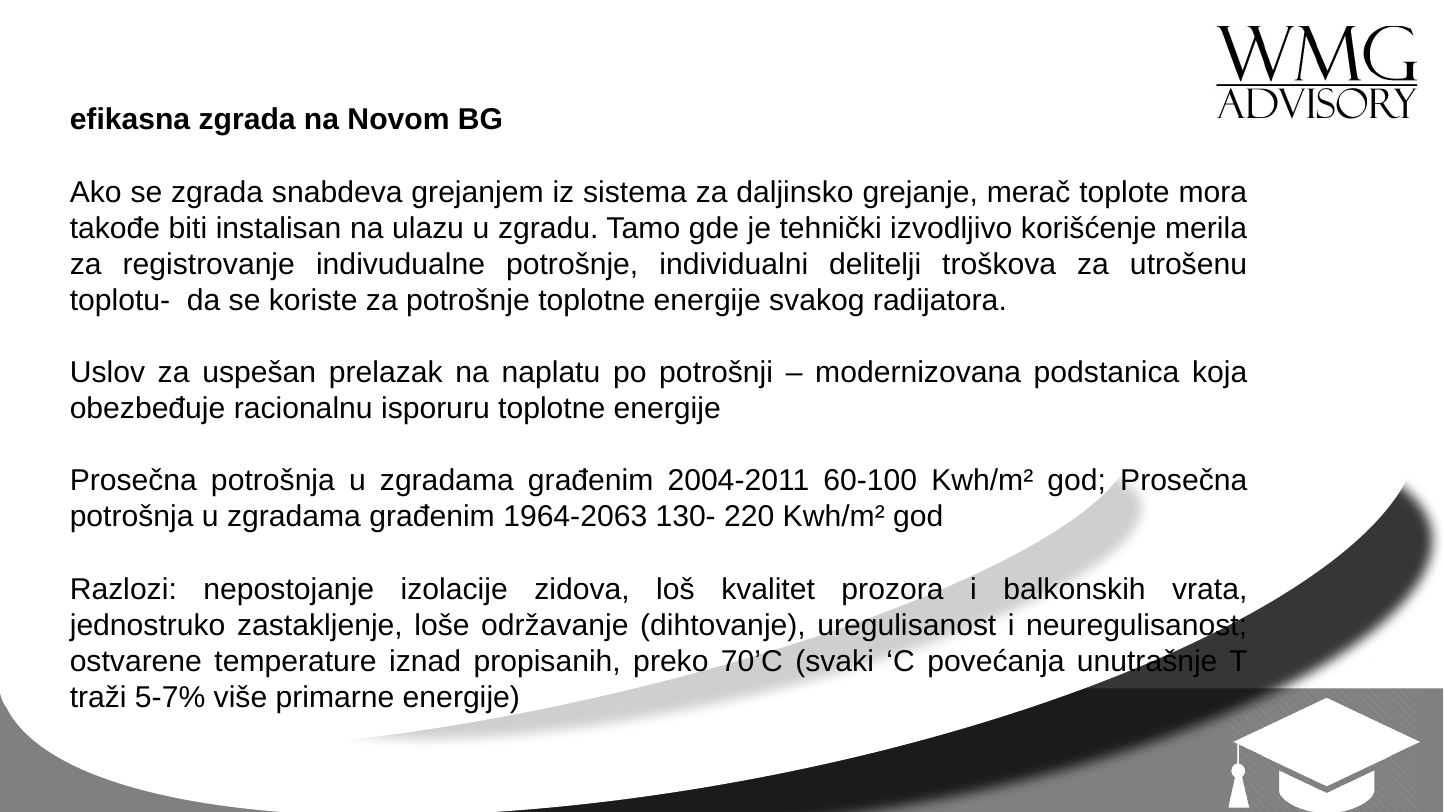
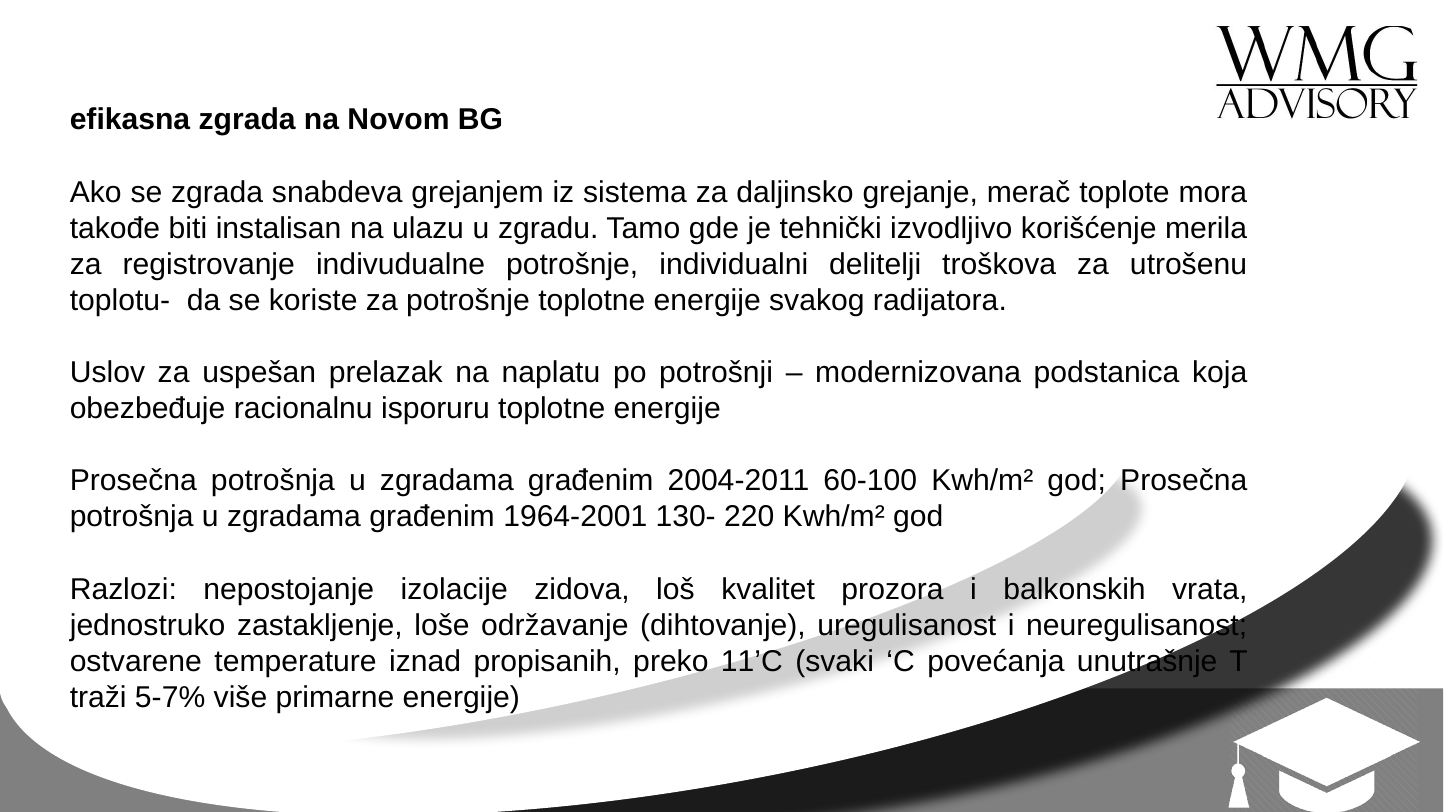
1964-2063: 1964-2063 -> 1964-2001 (575, 517)
70’C: 70’C -> 11’C (752, 662)
